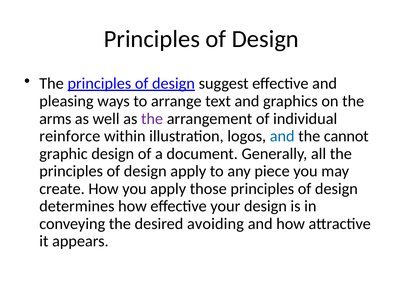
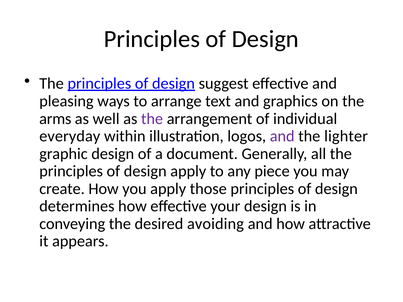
reinforce: reinforce -> everyday (70, 136)
and colour: blue -> purple (282, 136)
cannot: cannot -> lighter (346, 136)
